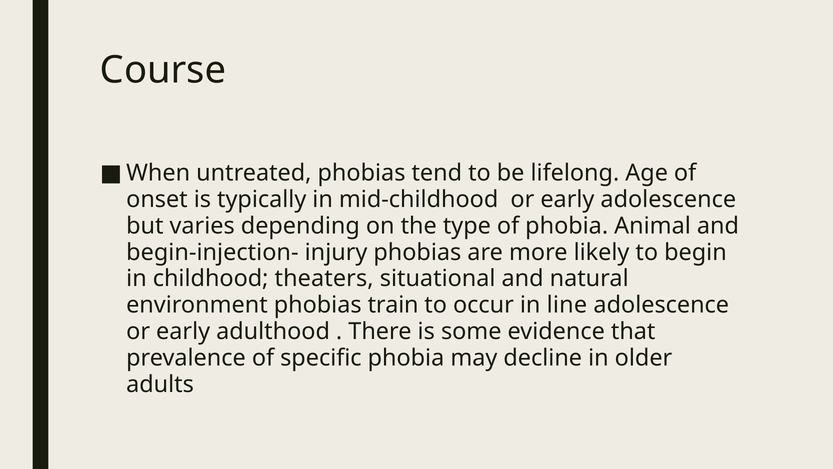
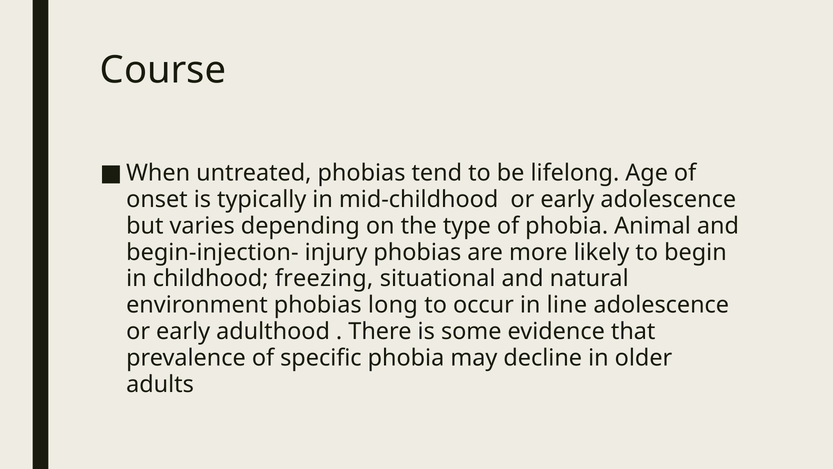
theaters: theaters -> freezing (324, 278)
train: train -> long (393, 305)
